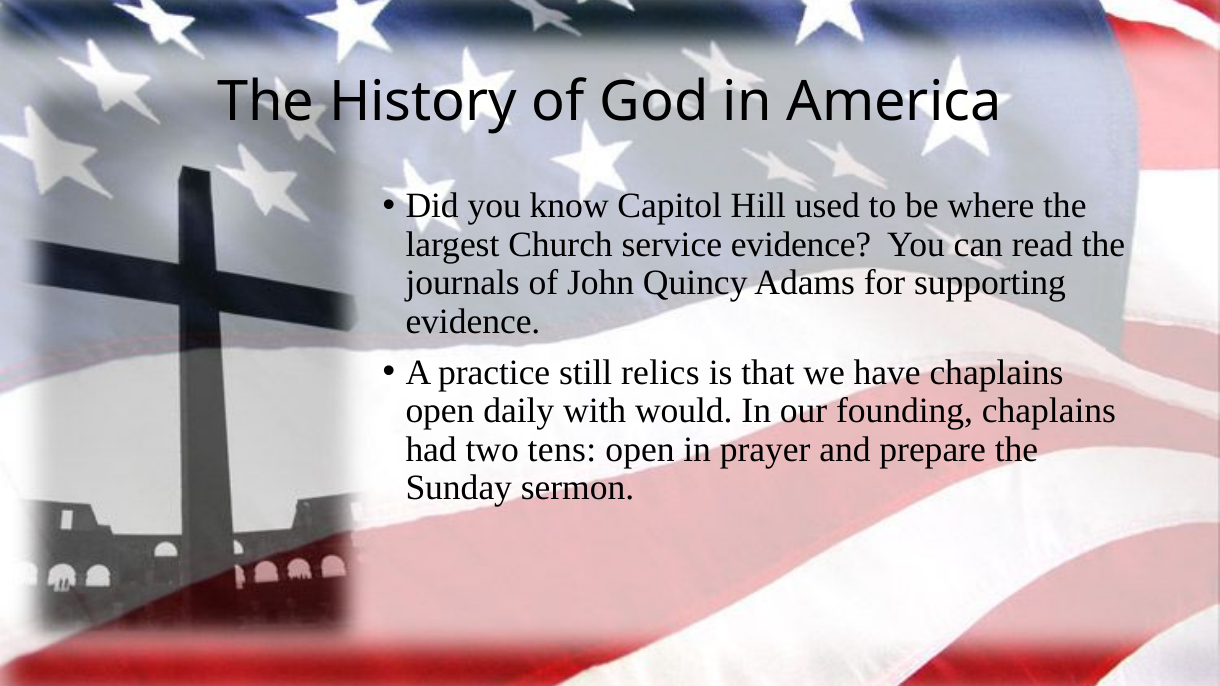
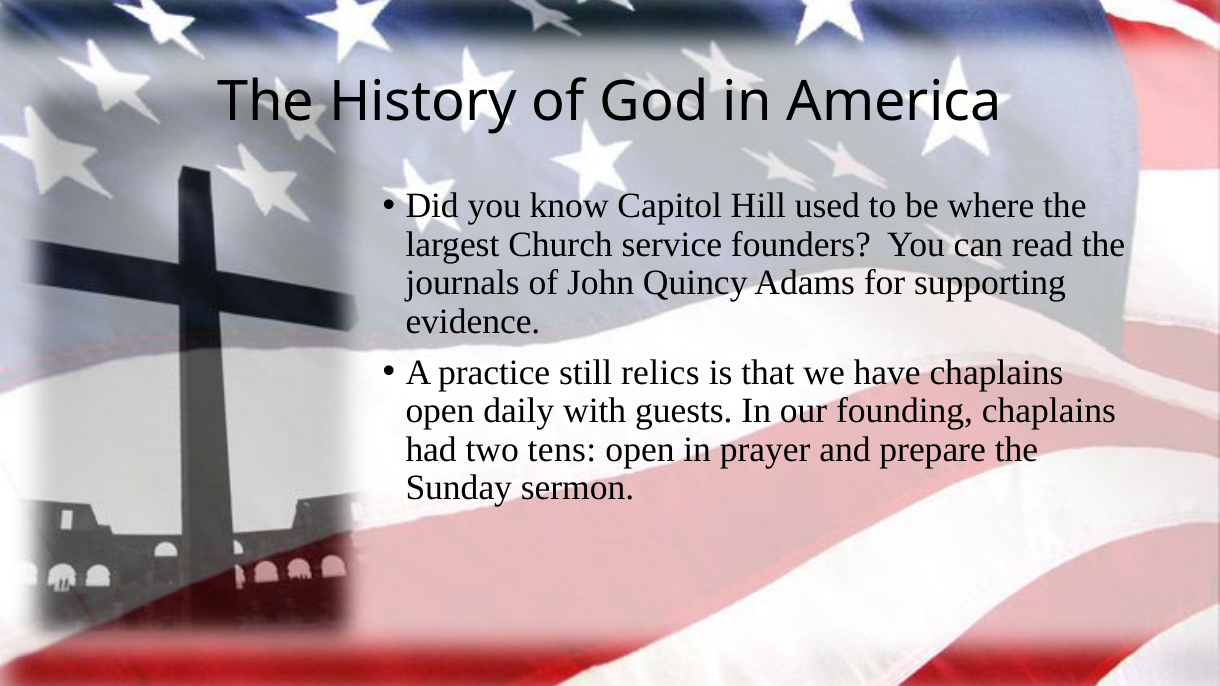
service evidence: evidence -> founders (801, 245)
would: would -> guests (684, 411)
